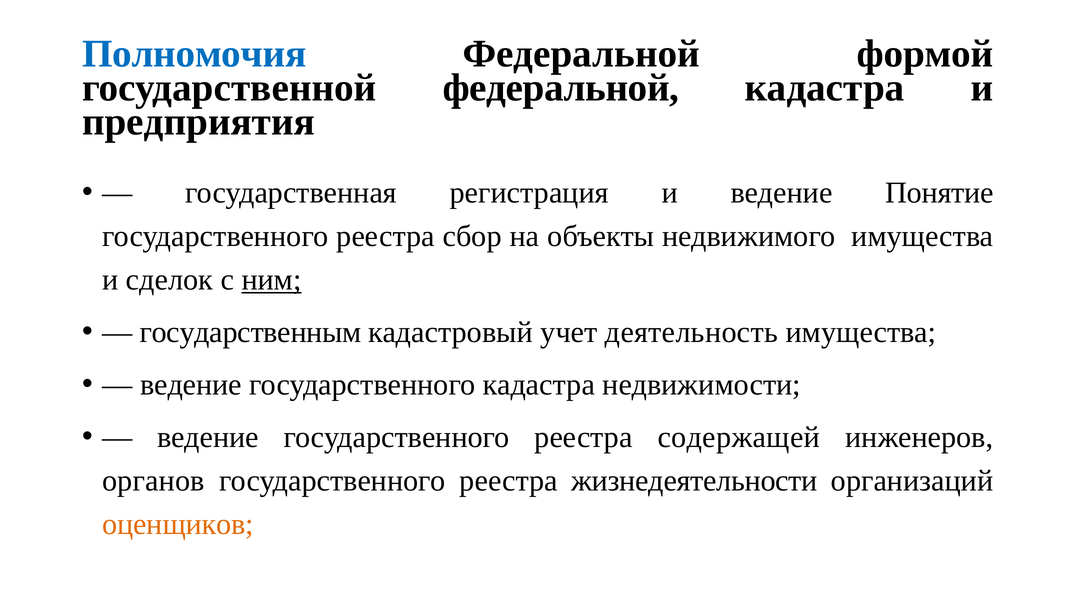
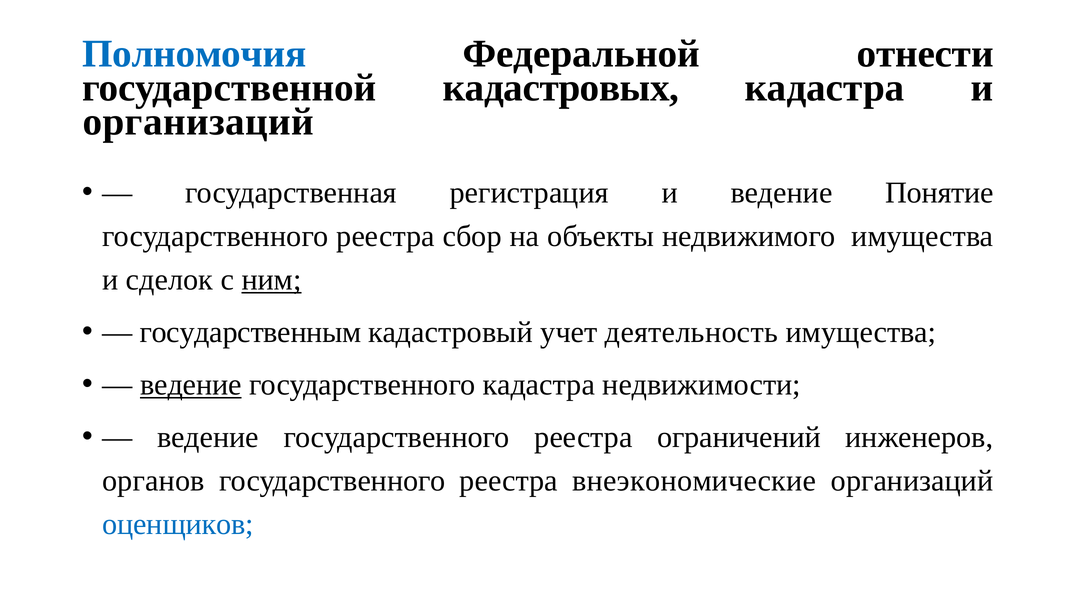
формой: формой -> отнести (925, 54)
государственной федеральной: федеральной -> кадастровых (561, 88)
предприятия: предприятия -> организаций (198, 122)
ведение underline: none -> present (191, 385)
содержащей: содержащей -> ограничений (739, 438)
жизнедеятельности: жизнедеятельности -> внеэкономические (694, 481)
оценщиков colour: orange -> blue (178, 525)
